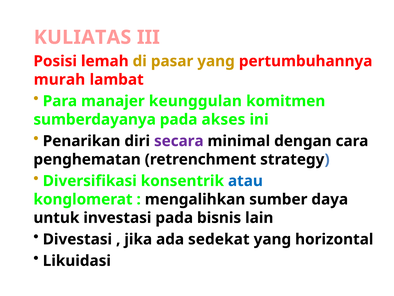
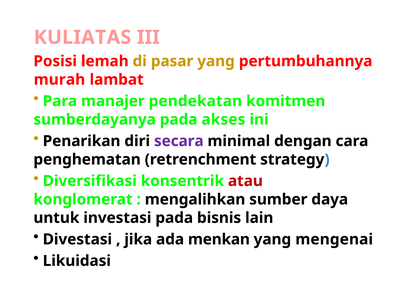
keunggulan: keunggulan -> pendekatan (195, 101)
atau colour: blue -> red (245, 181)
sedekat: sedekat -> menkan (219, 239)
horizontal: horizontal -> mengenai (334, 239)
